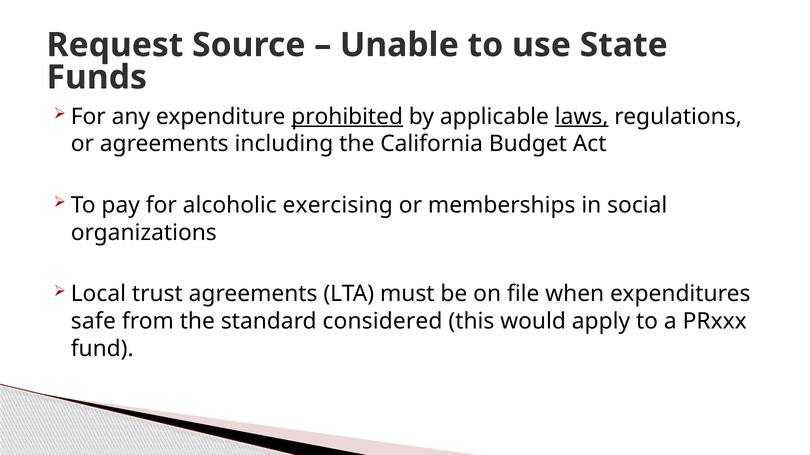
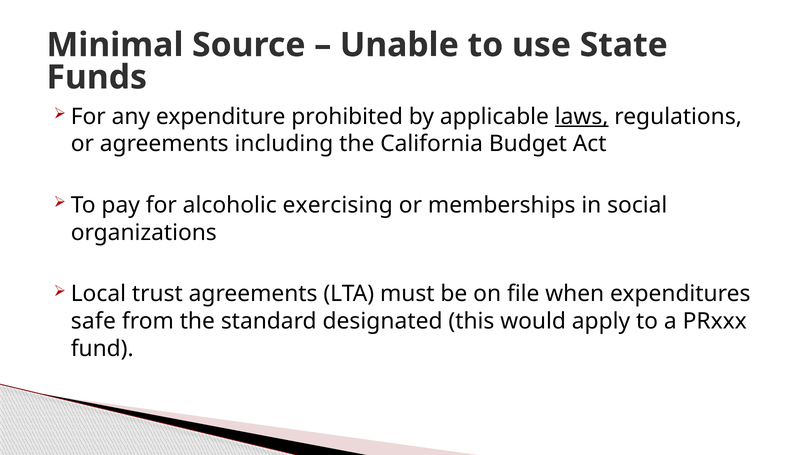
Request: Request -> Minimal (115, 45)
prohibited underline: present -> none (347, 117)
considered: considered -> designated (383, 322)
